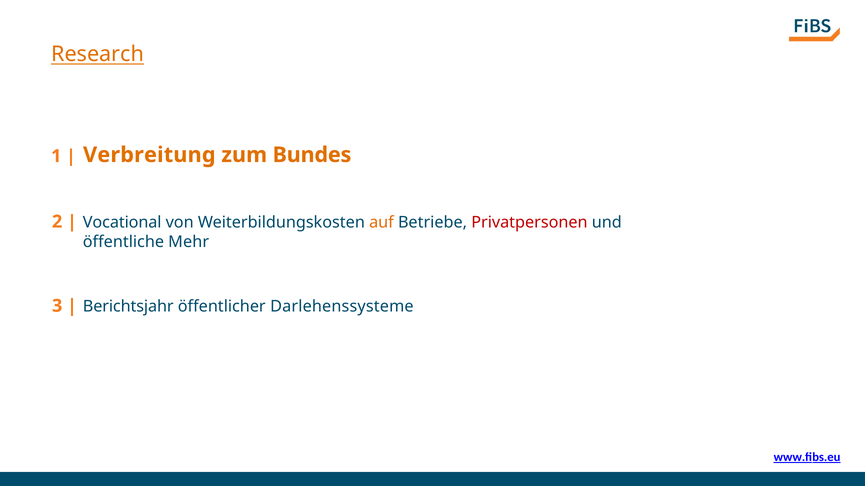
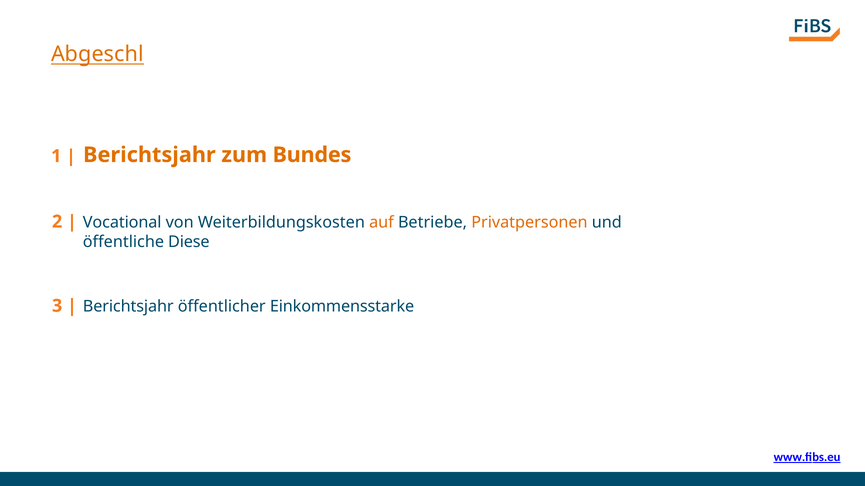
Research: Research -> Abgeschl (97, 54)
Verbreitung: Verbreitung -> Berichtsjahr (149, 155)
Privatpersonen colour: red -> orange (529, 222)
Mehr: Mehr -> Diese (189, 242)
Darlehenssysteme: Darlehenssysteme -> Einkommensstarke (342, 307)
